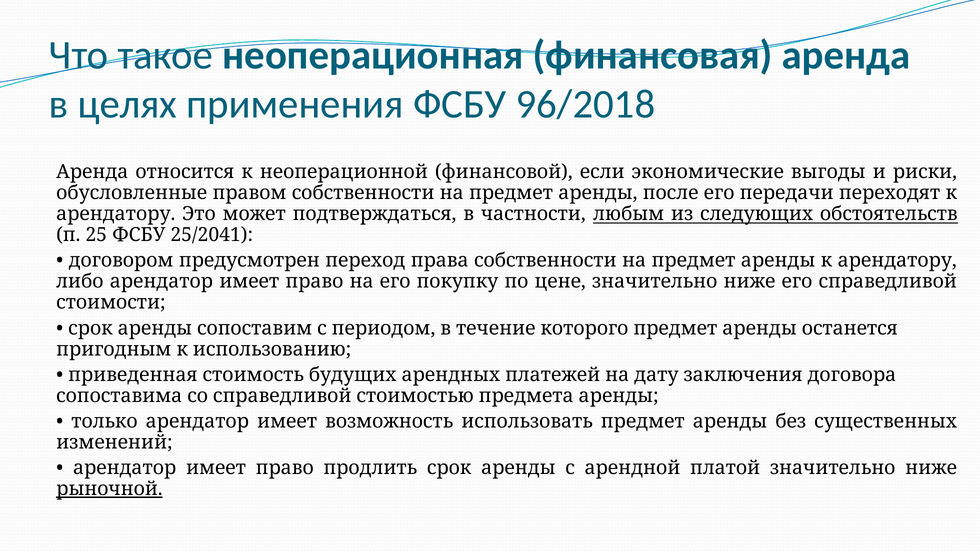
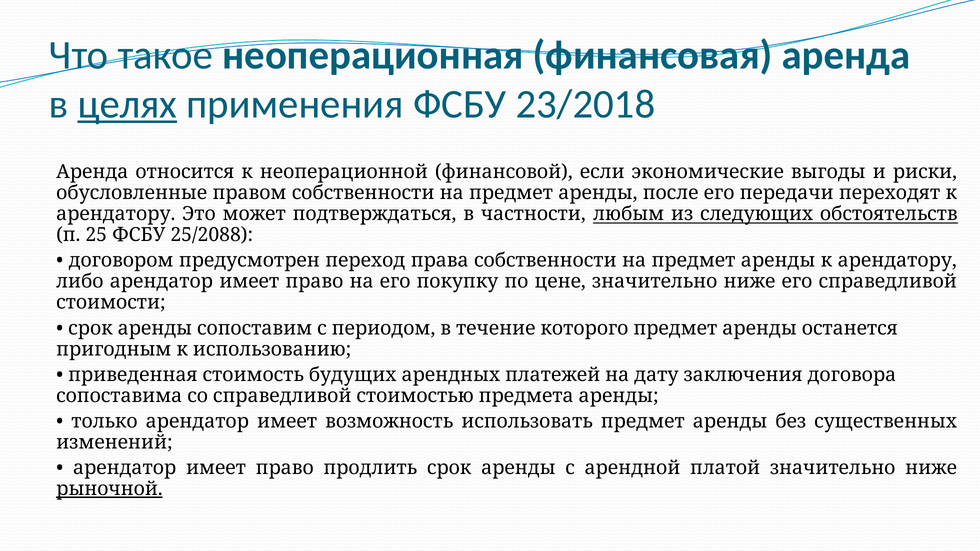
целях underline: none -> present (127, 104)
96/2018: 96/2018 -> 23/2018 (585, 104)
25/2041: 25/2041 -> 25/2088 (212, 235)
